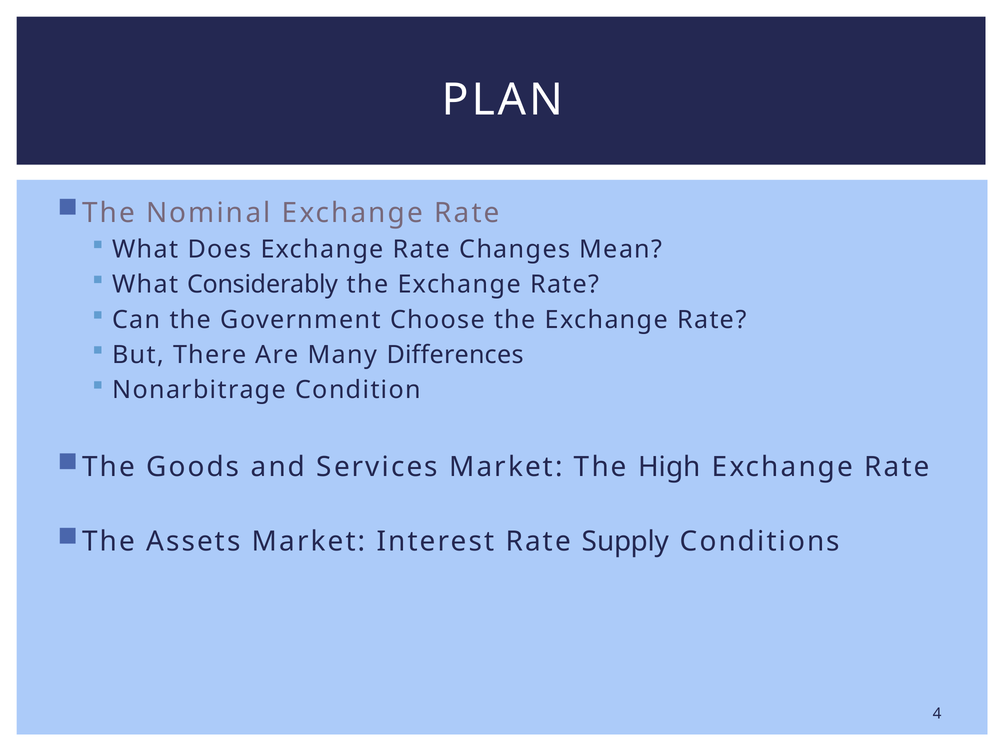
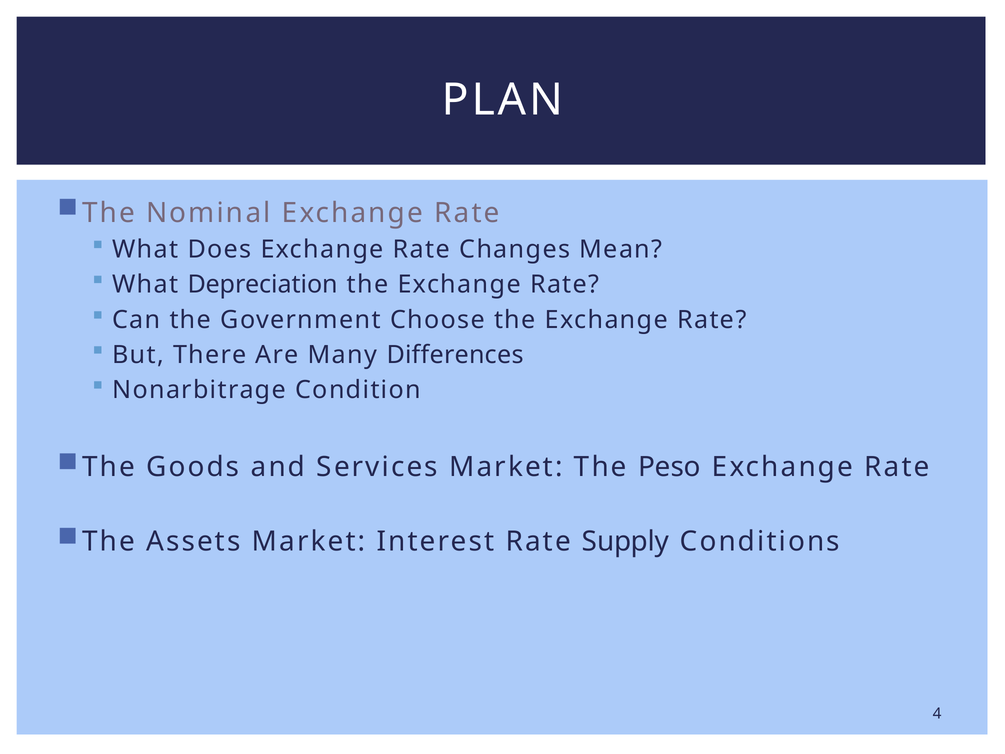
Considerably: Considerably -> Depreciation (263, 285)
High: High -> Peso (669, 467)
